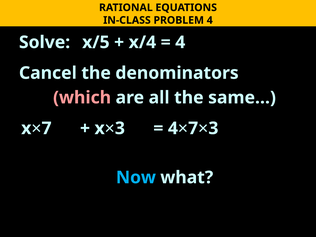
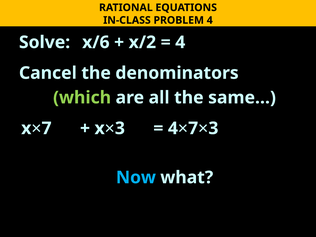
x/5: x/5 -> x/6 (96, 42)
x/4: x/4 -> x/2 (142, 42)
which colour: pink -> light green (82, 98)
